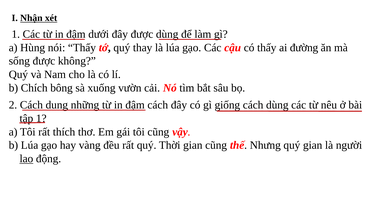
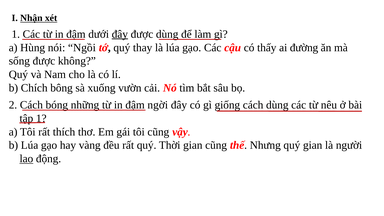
đây underline: none -> present (120, 34)
nói Thấy: Thấy -> Ngồi (82, 48)
dung: dung -> bóng (57, 105)
đậm cách: cách -> ngời (158, 105)
